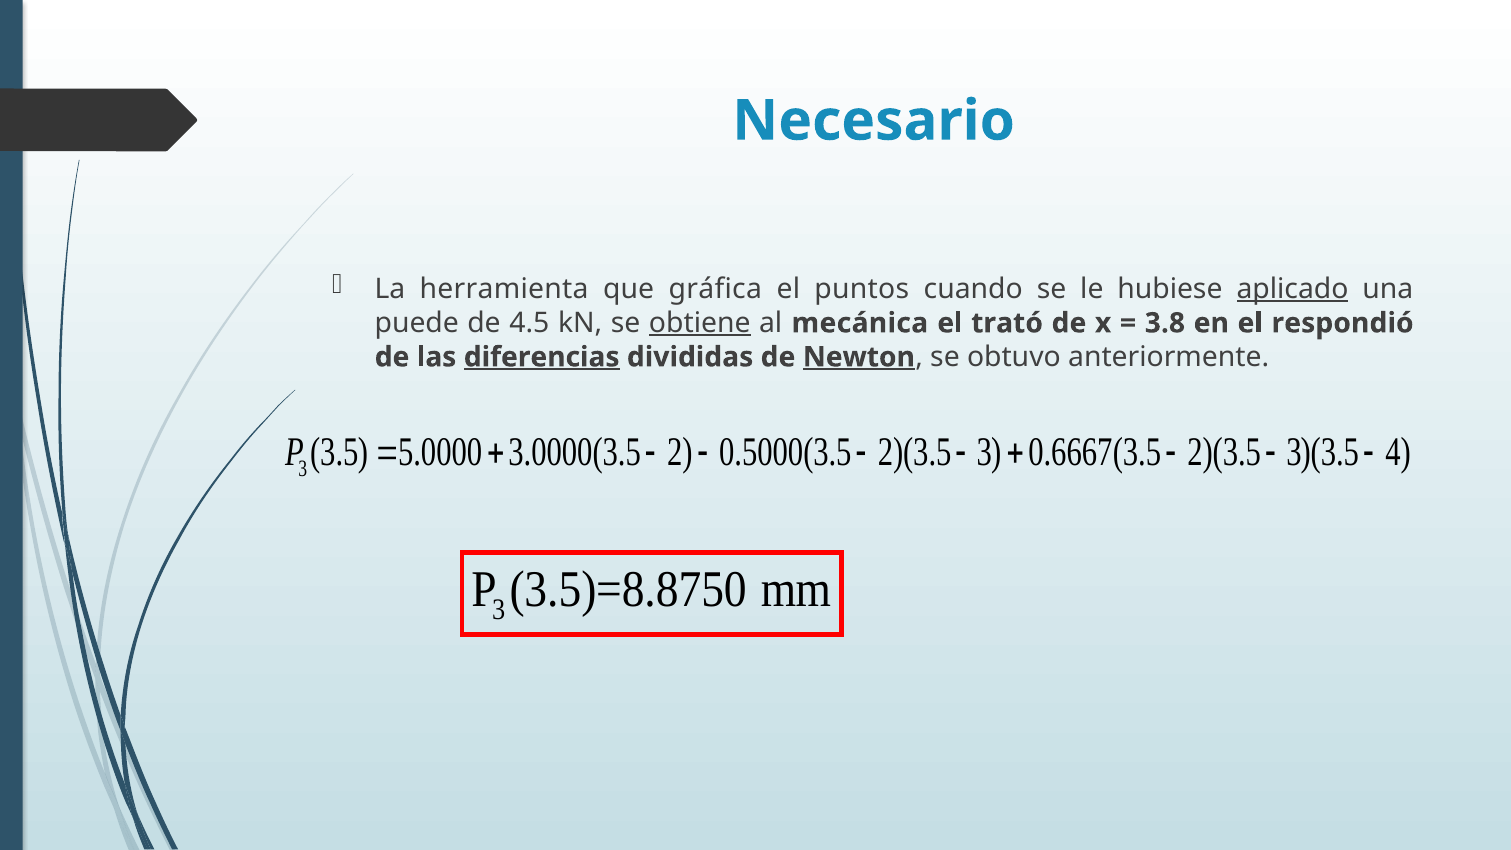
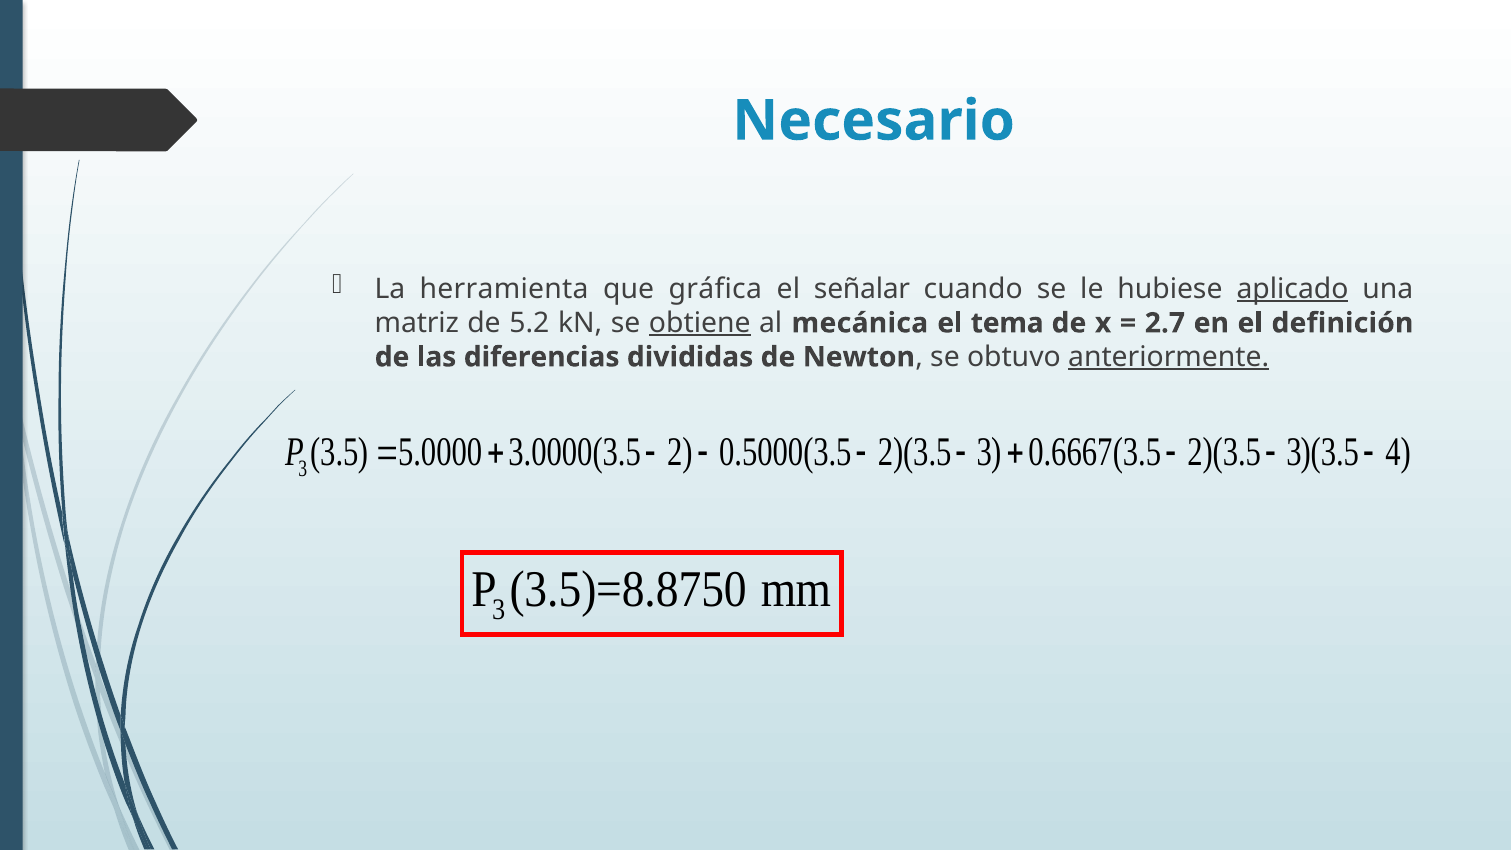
puntos: puntos -> señalar (862, 289)
puede: puede -> matriz (417, 323)
4.5: 4.5 -> 5.2 (529, 323)
trató: trató -> tema (1007, 323)
3.8: 3.8 -> 2.7 (1165, 323)
respondió: respondió -> definición (1342, 323)
diferencias underline: present -> none (542, 357)
Newton underline: present -> none (859, 357)
anteriormente underline: none -> present (1169, 357)
